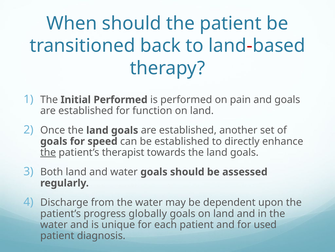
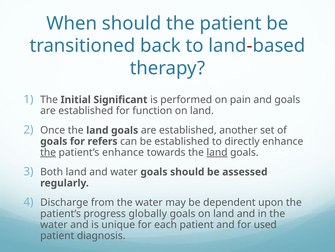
Initial Performed: Performed -> Significant (120, 99)
speed: speed -> refers (103, 141)
patient’s therapist: therapist -> enhance (123, 152)
land underline: none -> present (217, 152)
